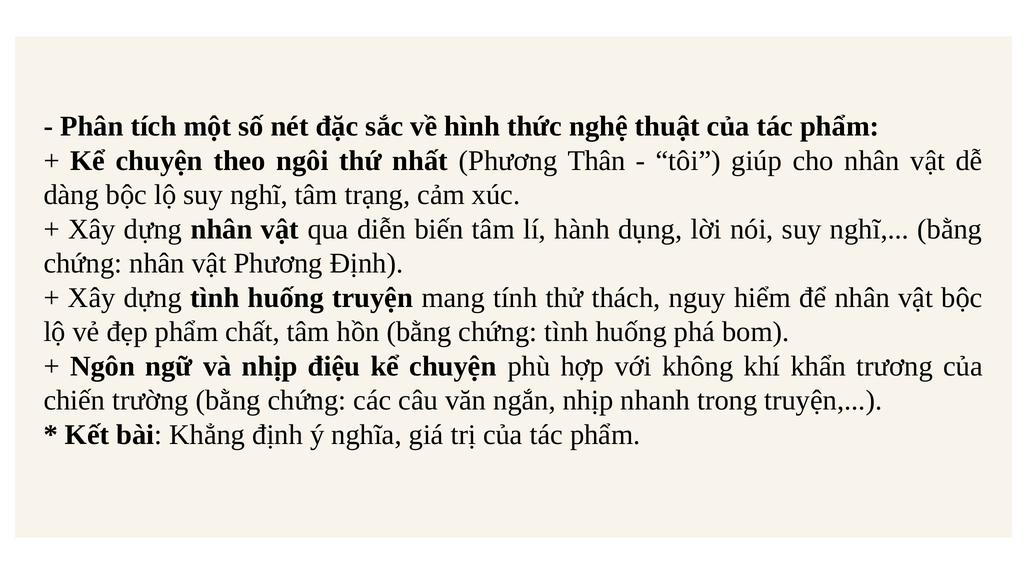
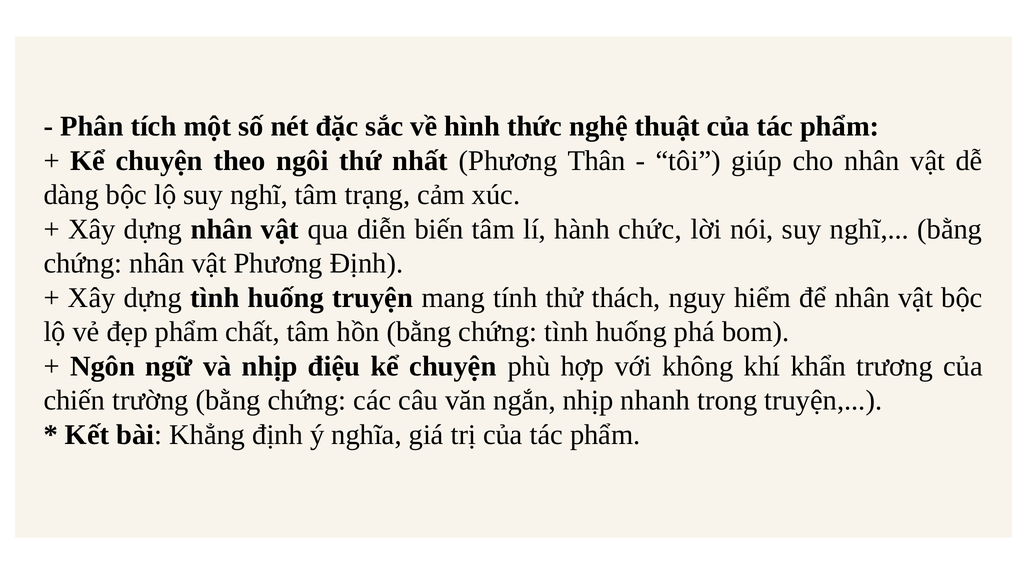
dụng: dụng -> chức (650, 229)
